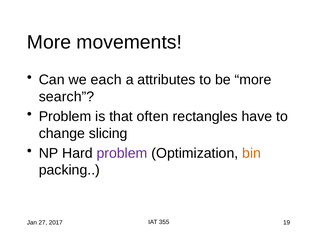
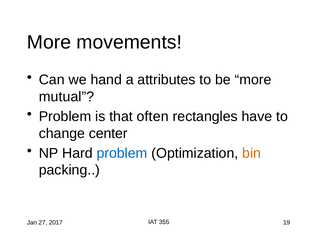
each: each -> hand (106, 80)
search: search -> mutual (67, 97)
slicing: slicing -> center (108, 133)
problem colour: purple -> blue (122, 153)
